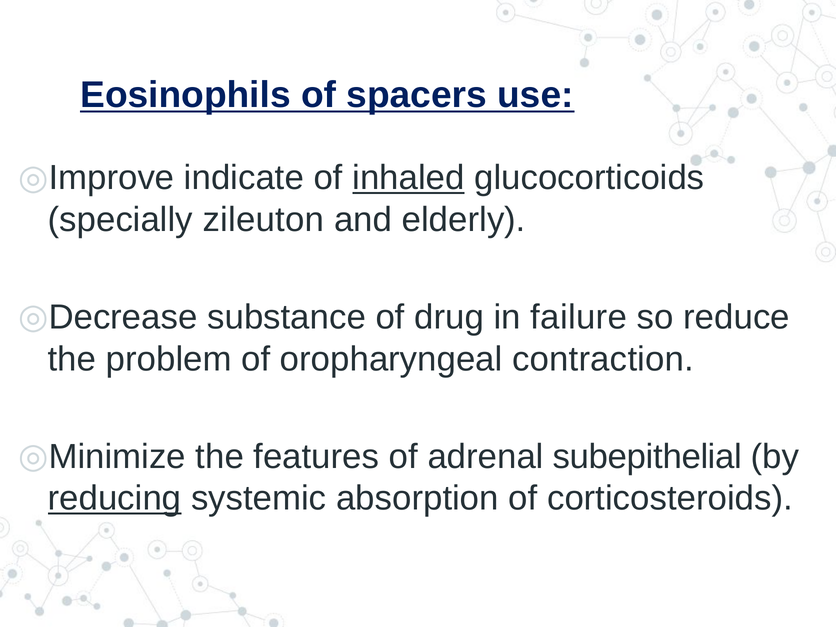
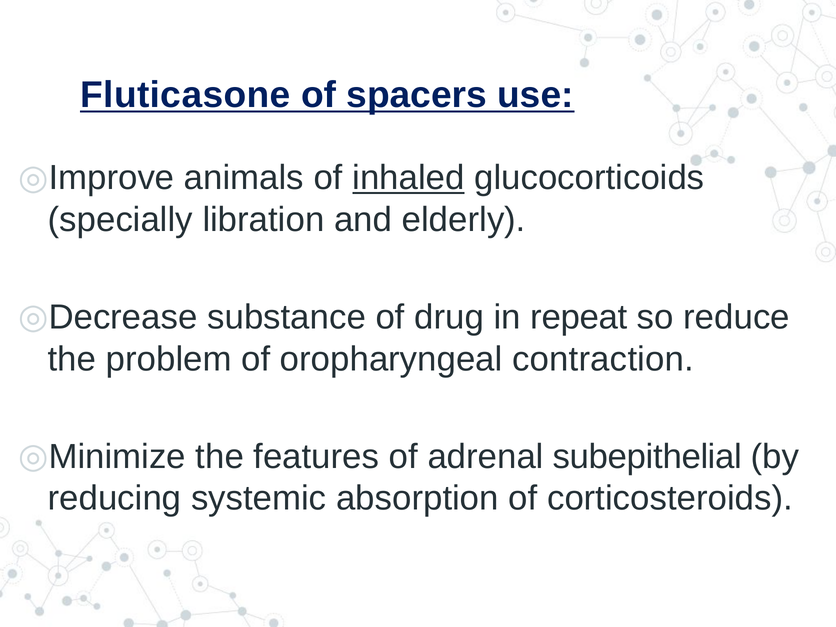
Eosinophils: Eosinophils -> Fluticasone (185, 95)
indicate: indicate -> animals (244, 178)
zileuton: zileuton -> libration (263, 220)
failure: failure -> repeat (579, 317)
reducing underline: present -> none (115, 499)
